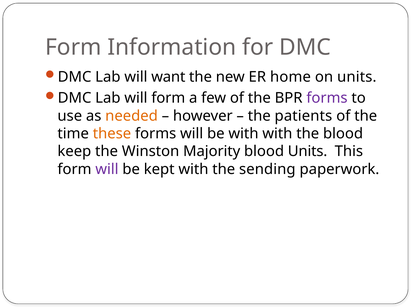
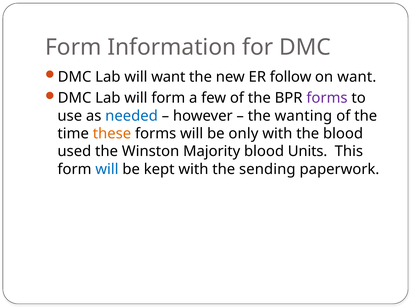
home: home -> follow (291, 77)
on units: units -> want (357, 77)
needed colour: orange -> blue (132, 116)
patients: patients -> wanting (303, 116)
be with: with -> only (243, 134)
keep: keep -> used (74, 152)
will colour: purple -> blue (107, 169)
